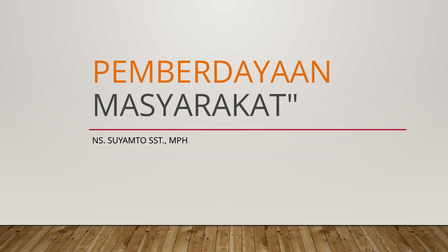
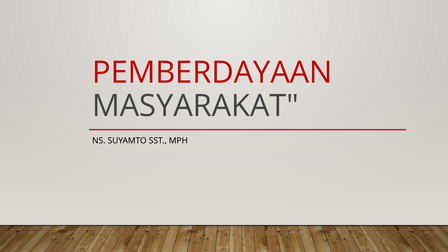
PEMBERDAYAAN colour: orange -> red (212, 73)
